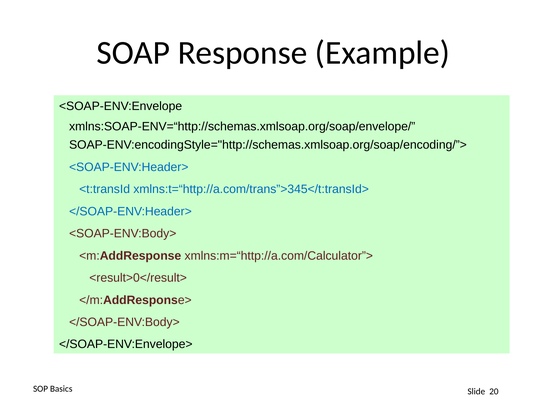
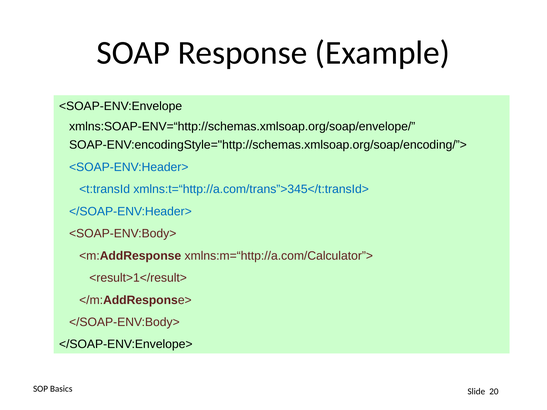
<result>0</result>: <result>0</result> -> <result>1</result> (138, 278)
